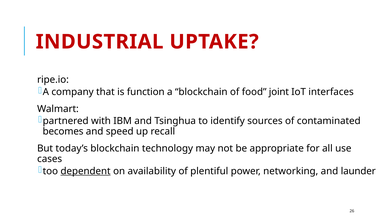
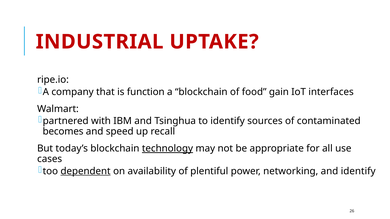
joint: joint -> gain (279, 92)
technology underline: none -> present (167, 149)
and launder: launder -> identify (358, 171)
